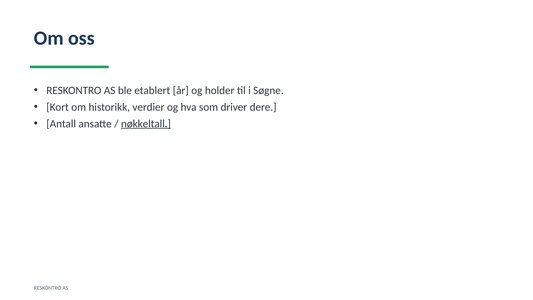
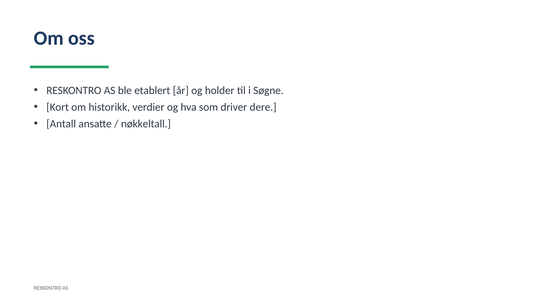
nøkkeltall underline: present -> none (146, 124)
